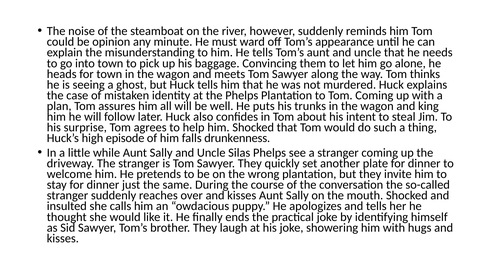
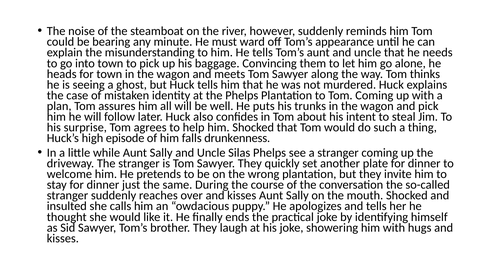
opinion: opinion -> bearing (111, 42)
and king: king -> pick (428, 106)
